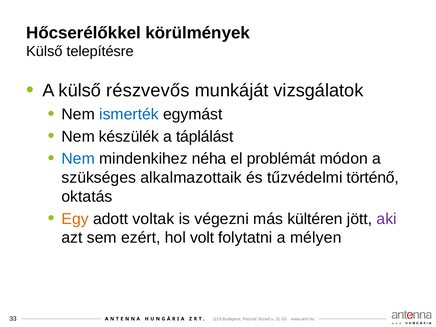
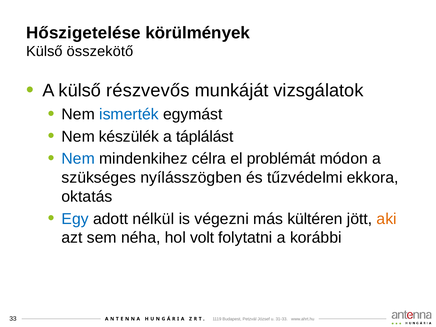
Hőcserélőkkel: Hőcserélőkkel -> Hőszigetelése (83, 33)
telepítésre: telepítésre -> összekötő (100, 52)
néha: néha -> célra (209, 159)
alkalmazottaik: alkalmazottaik -> nyílásszögben (191, 178)
történő: történő -> ekkora (373, 178)
Egy colour: orange -> blue (75, 219)
voltak: voltak -> nélkül (153, 219)
aki colour: purple -> orange (387, 219)
ezért: ezért -> néha (141, 238)
mélyen: mélyen -> korábbi (316, 238)
